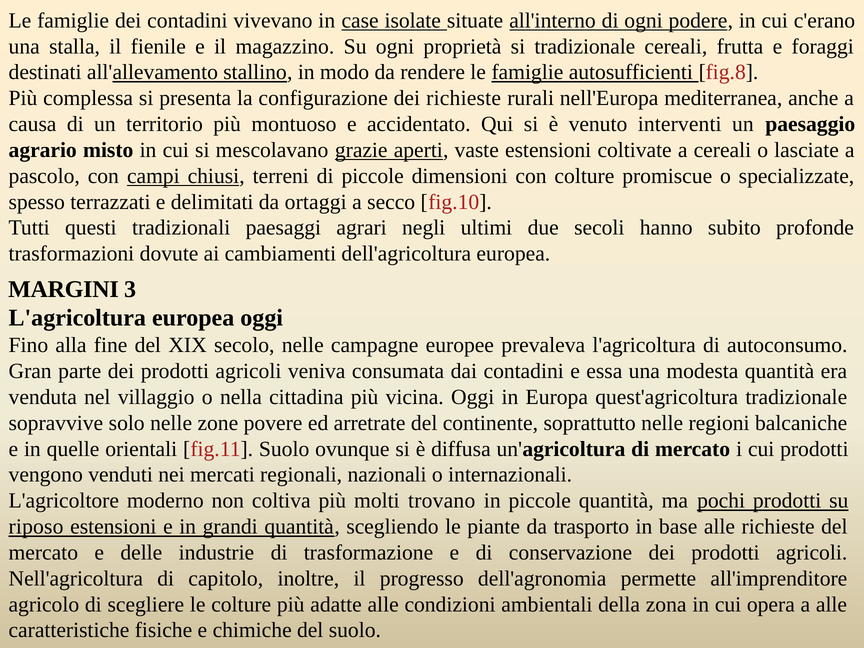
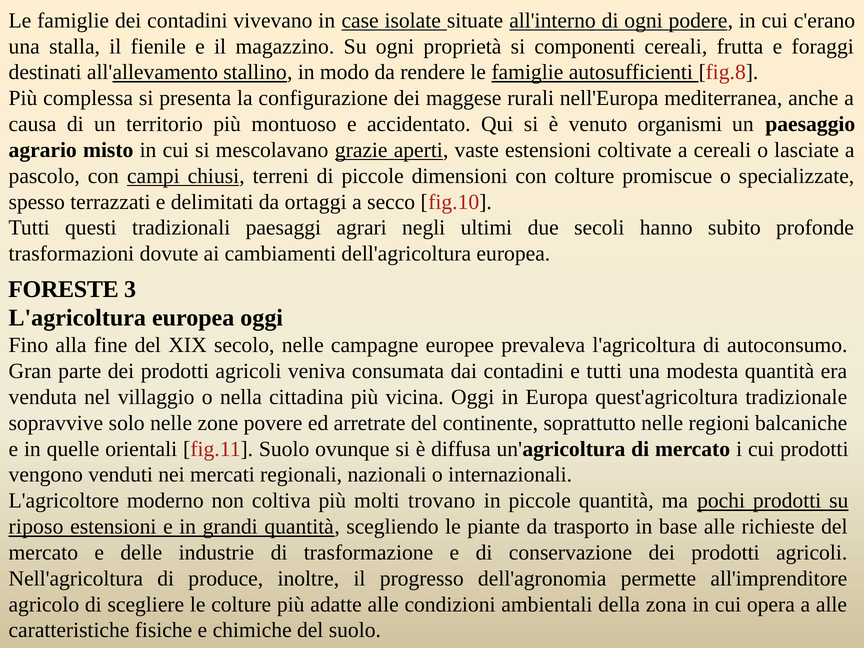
si tradizionale: tradizionale -> componenti (585, 46)
dei richieste: richieste -> maggese (464, 98)
interventi: interventi -> organismi (680, 124)
MARGINI: MARGINI -> FORESTE (63, 289)
e essa: essa -> tutti (604, 371)
capitolo: capitolo -> produce (226, 579)
